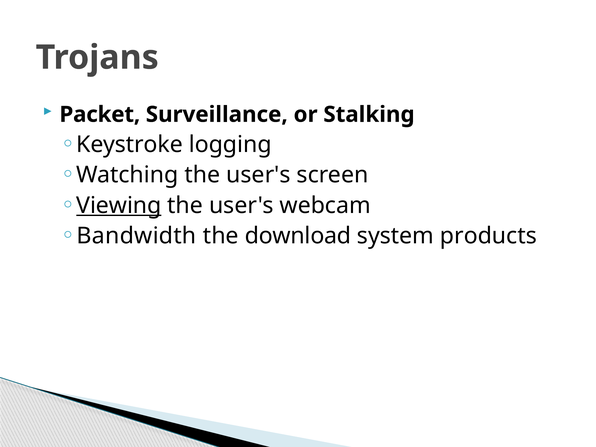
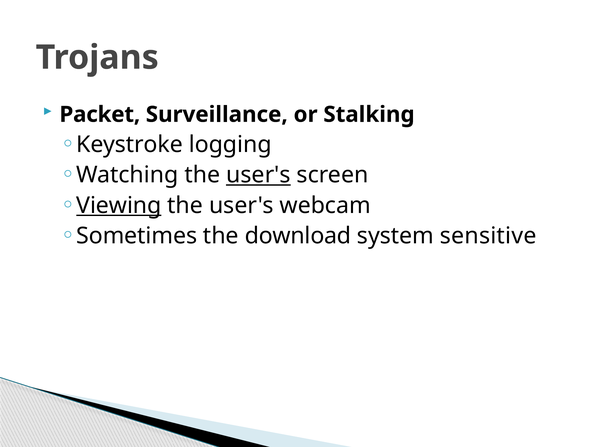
user's underline: none -> present (258, 175)
Bandwidth: Bandwidth -> Sometimes (137, 236)
products: products -> sensitive (488, 236)
